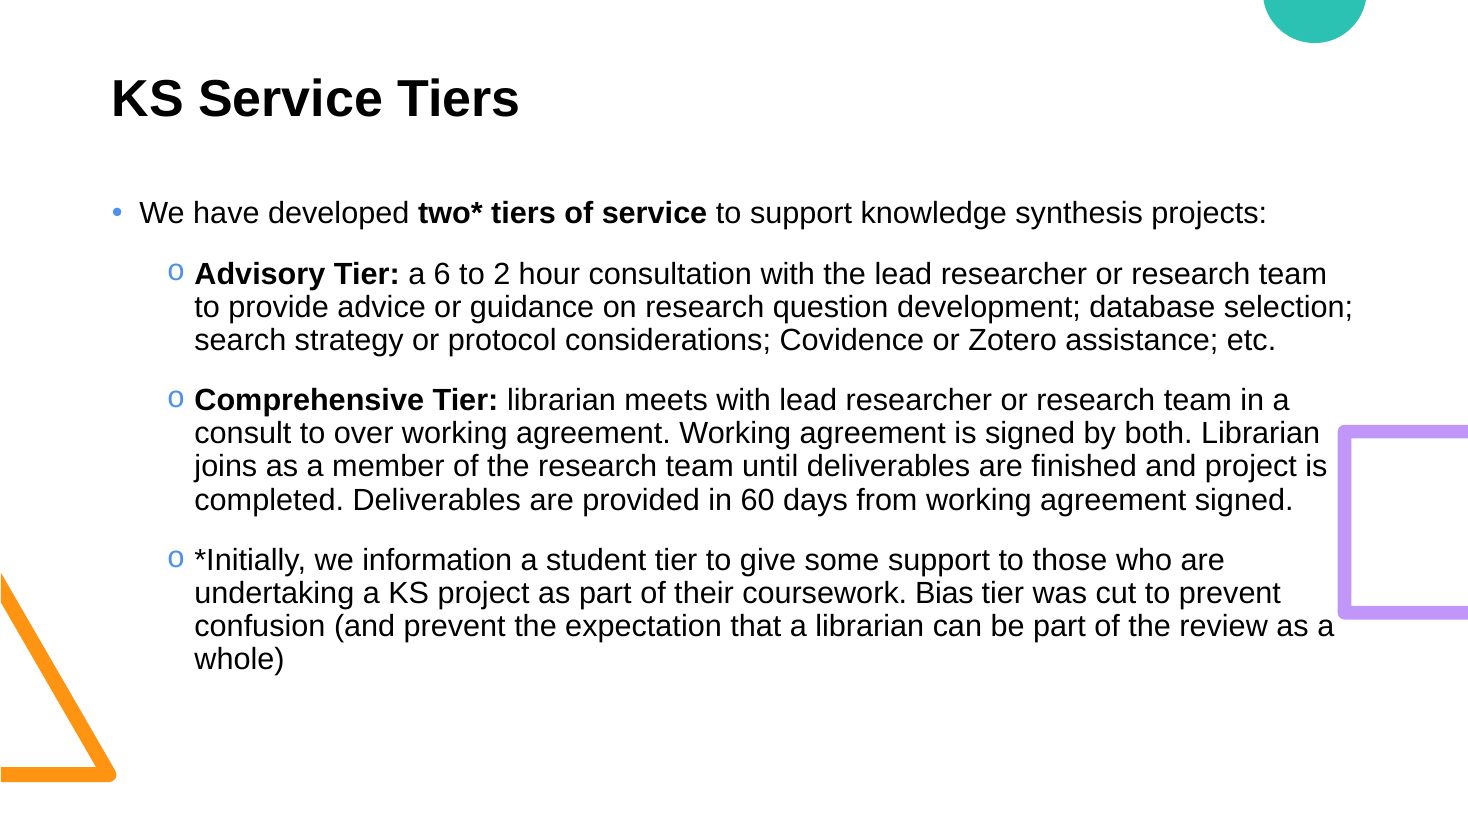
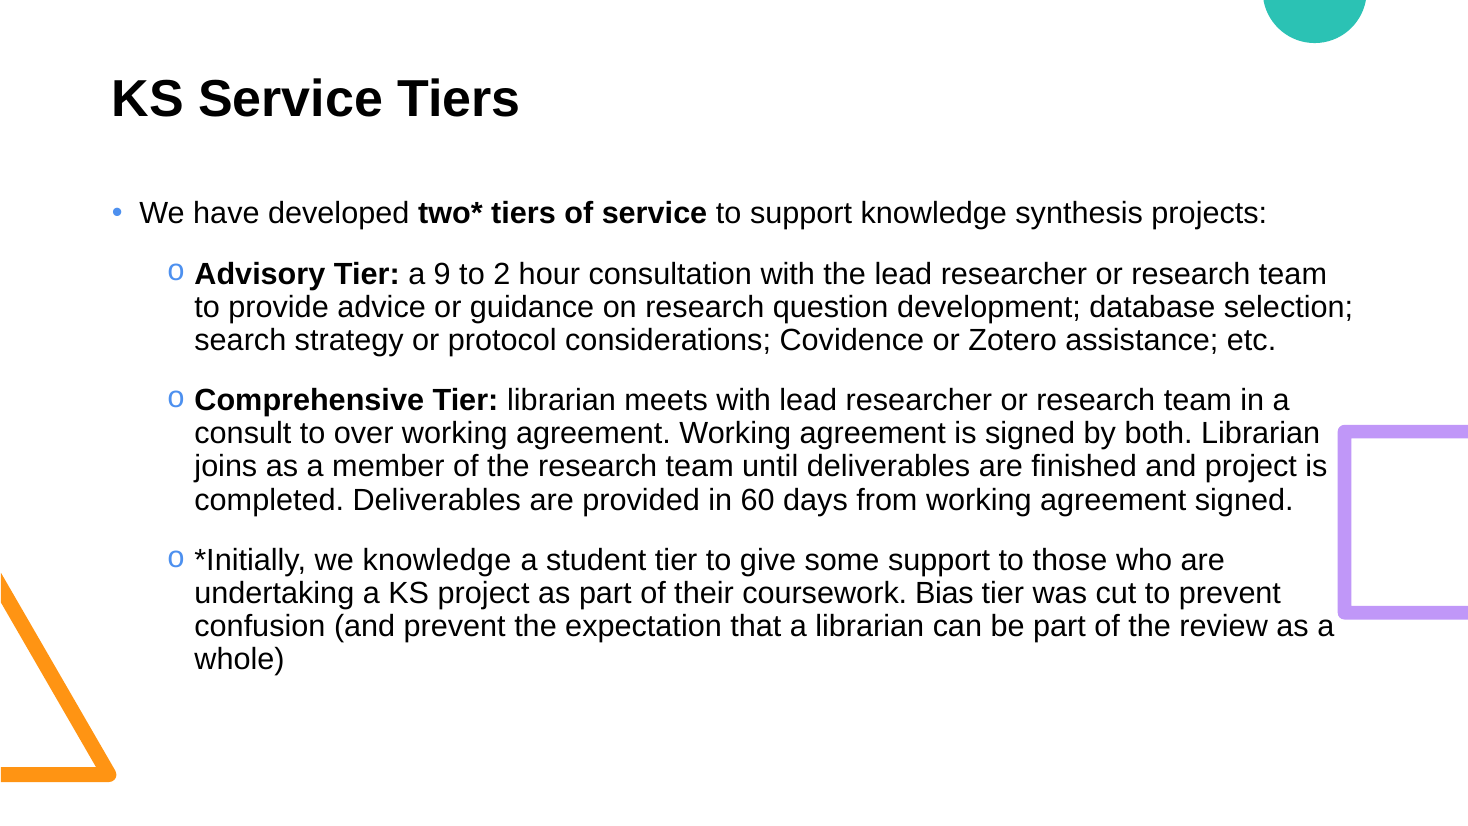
6: 6 -> 9 (442, 274)
we information: information -> knowledge (437, 560)
